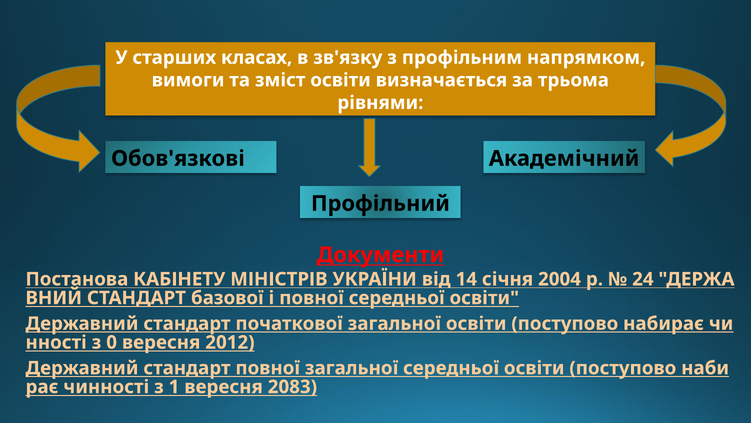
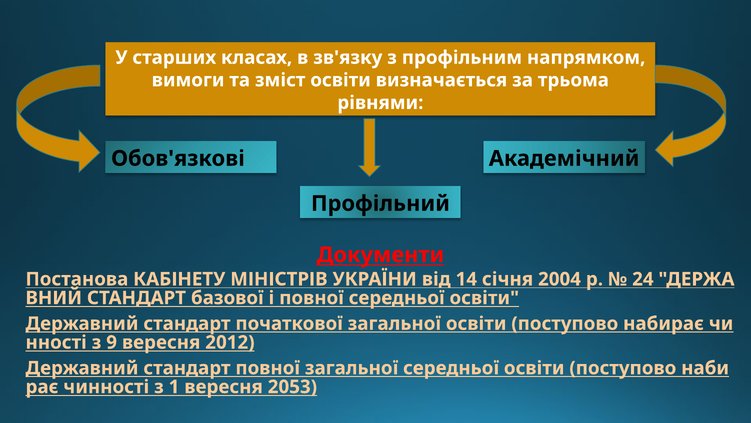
0: 0 -> 9 (112, 342)
2083: 2083 -> 2053 (292, 386)
